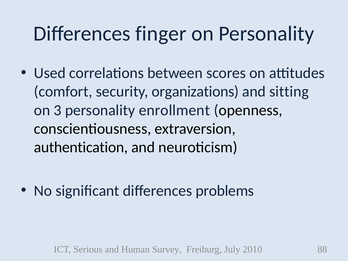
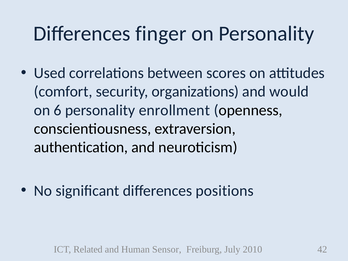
sitting: sitting -> would (289, 92)
3: 3 -> 6 (58, 110)
problems: problems -> positions (225, 191)
Serious: Serious -> Related (88, 250)
Survey: Survey -> Sensor (167, 250)
88: 88 -> 42 (322, 250)
